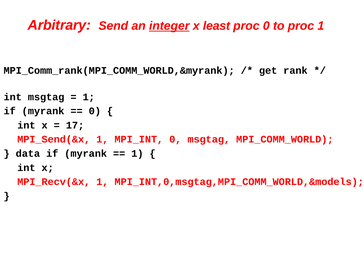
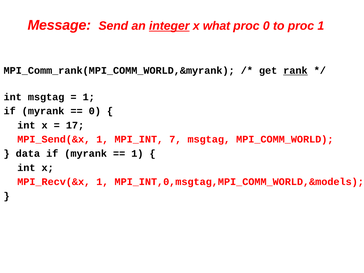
Arbitrary: Arbitrary -> Message (59, 25)
least: least -> what (216, 26)
rank underline: none -> present (295, 71)
MPI_INT 0: 0 -> 7 (175, 139)
